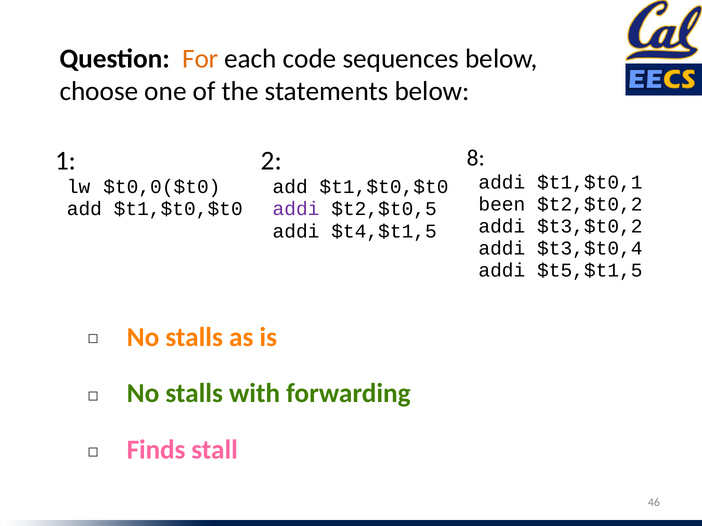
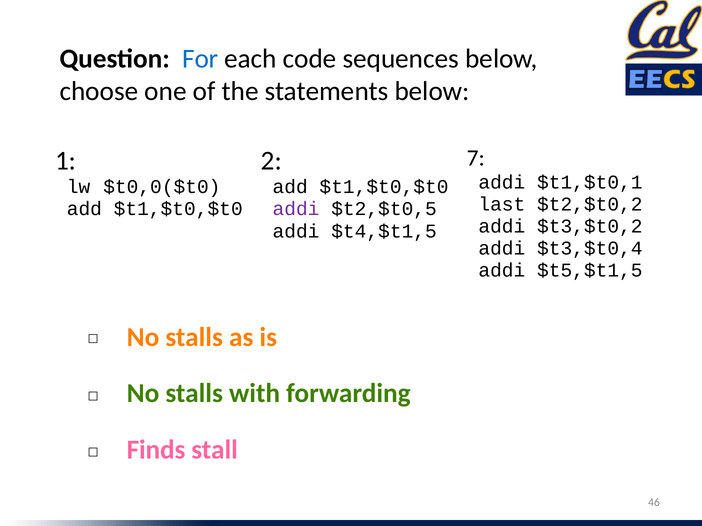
For colour: orange -> blue (200, 59)
8: 8 -> 7 (476, 158)
been: been -> last (502, 204)
